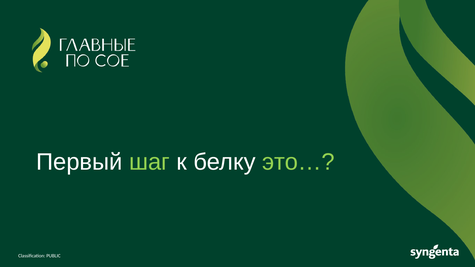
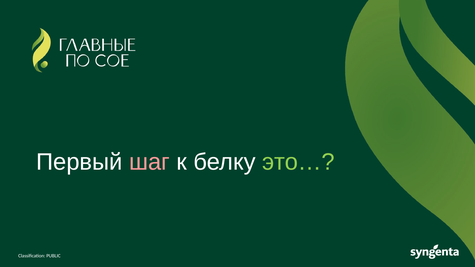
шаг colour: light green -> pink (149, 162)
